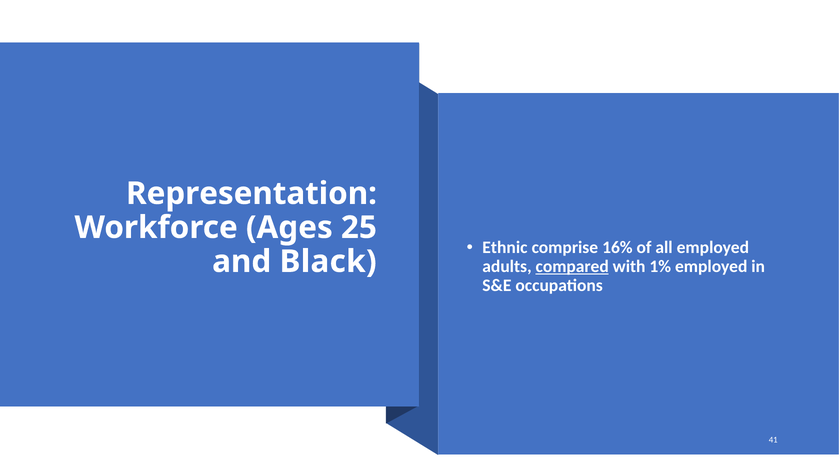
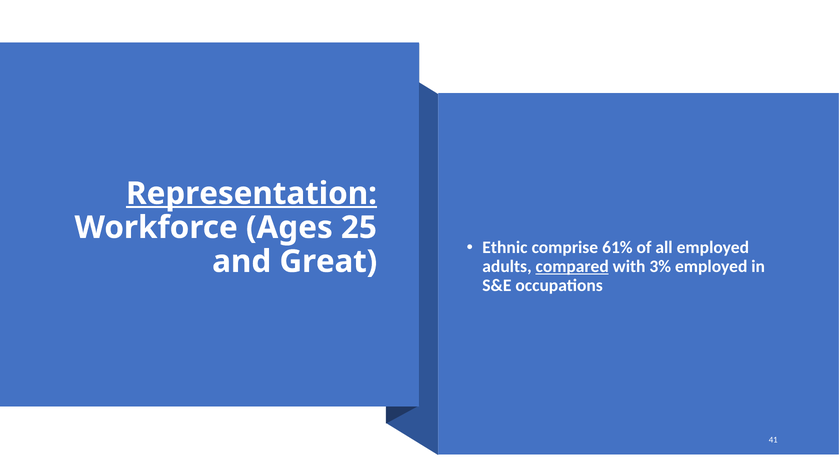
Representation underline: none -> present (251, 194)
16%: 16% -> 61% (617, 248)
Black: Black -> Great (328, 262)
1%: 1% -> 3% (660, 266)
